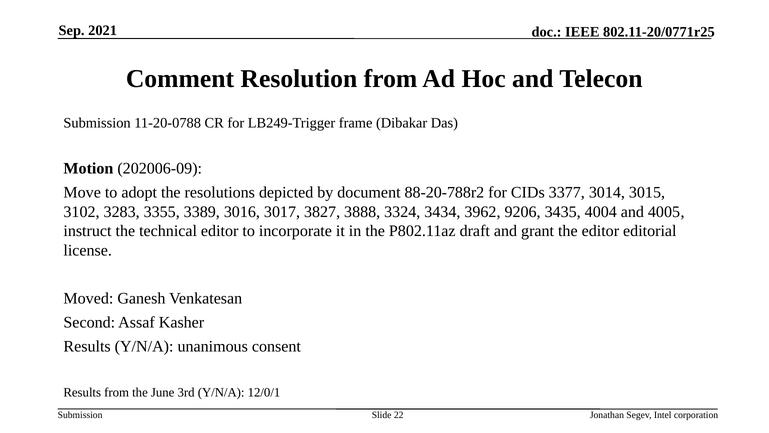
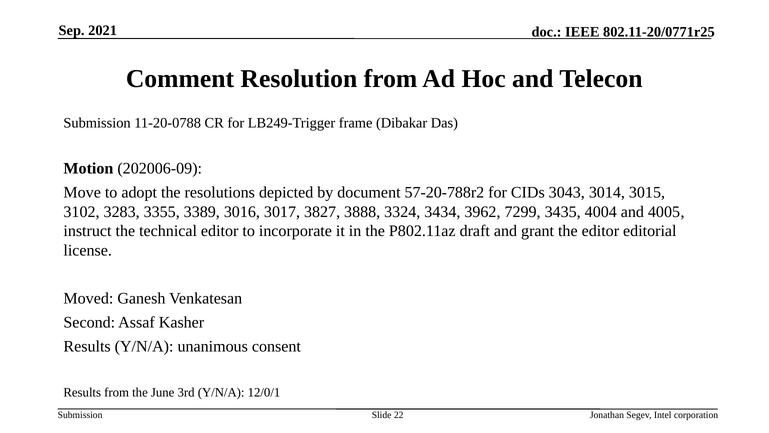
88-20-788r2: 88-20-788r2 -> 57-20-788r2 (444, 192)
3377: 3377 -> 3043 (567, 192)
9206: 9206 -> 7299 (523, 212)
